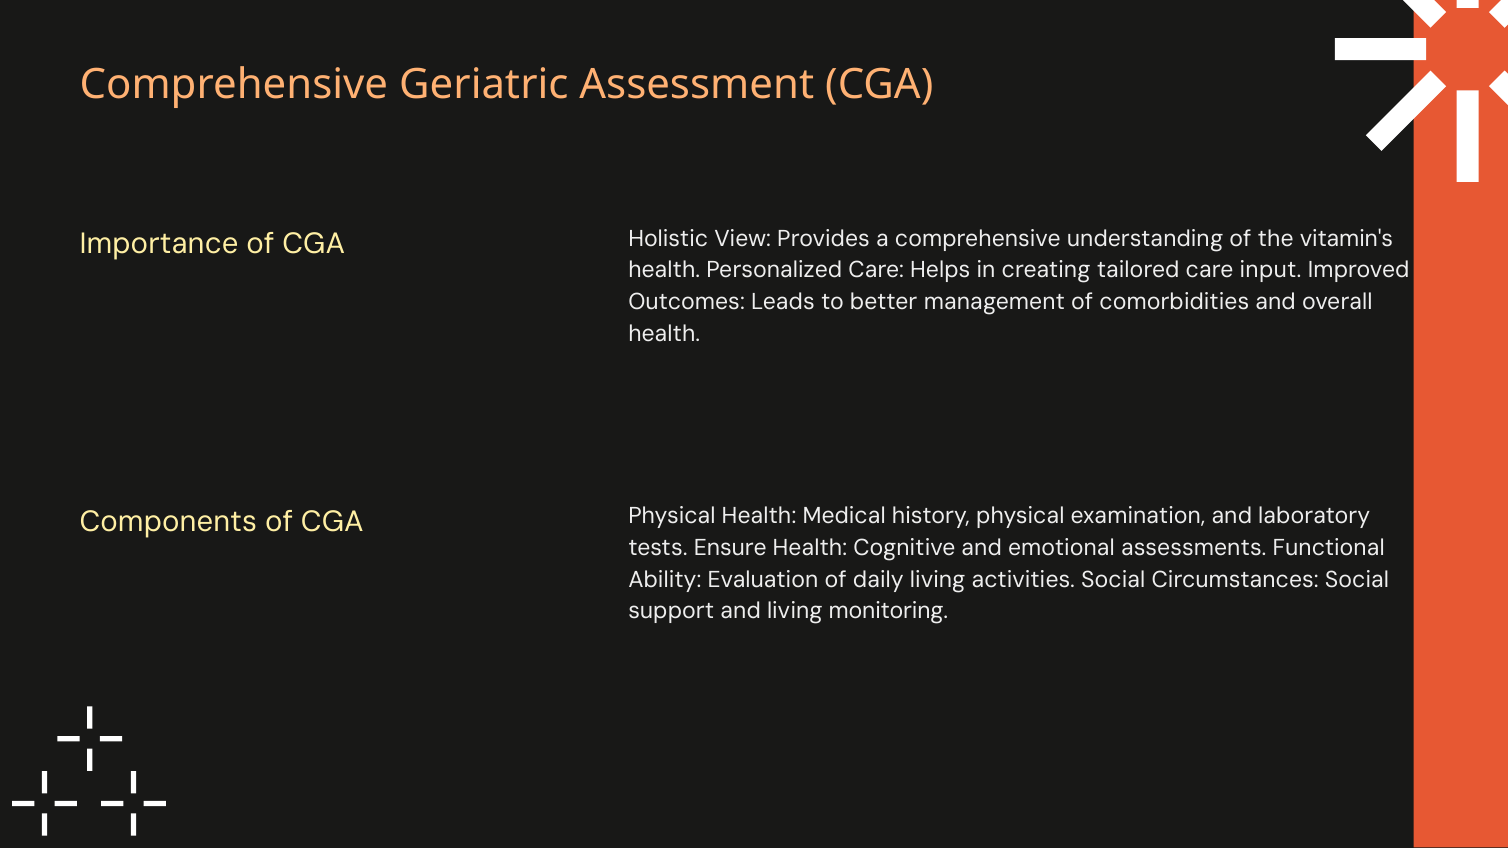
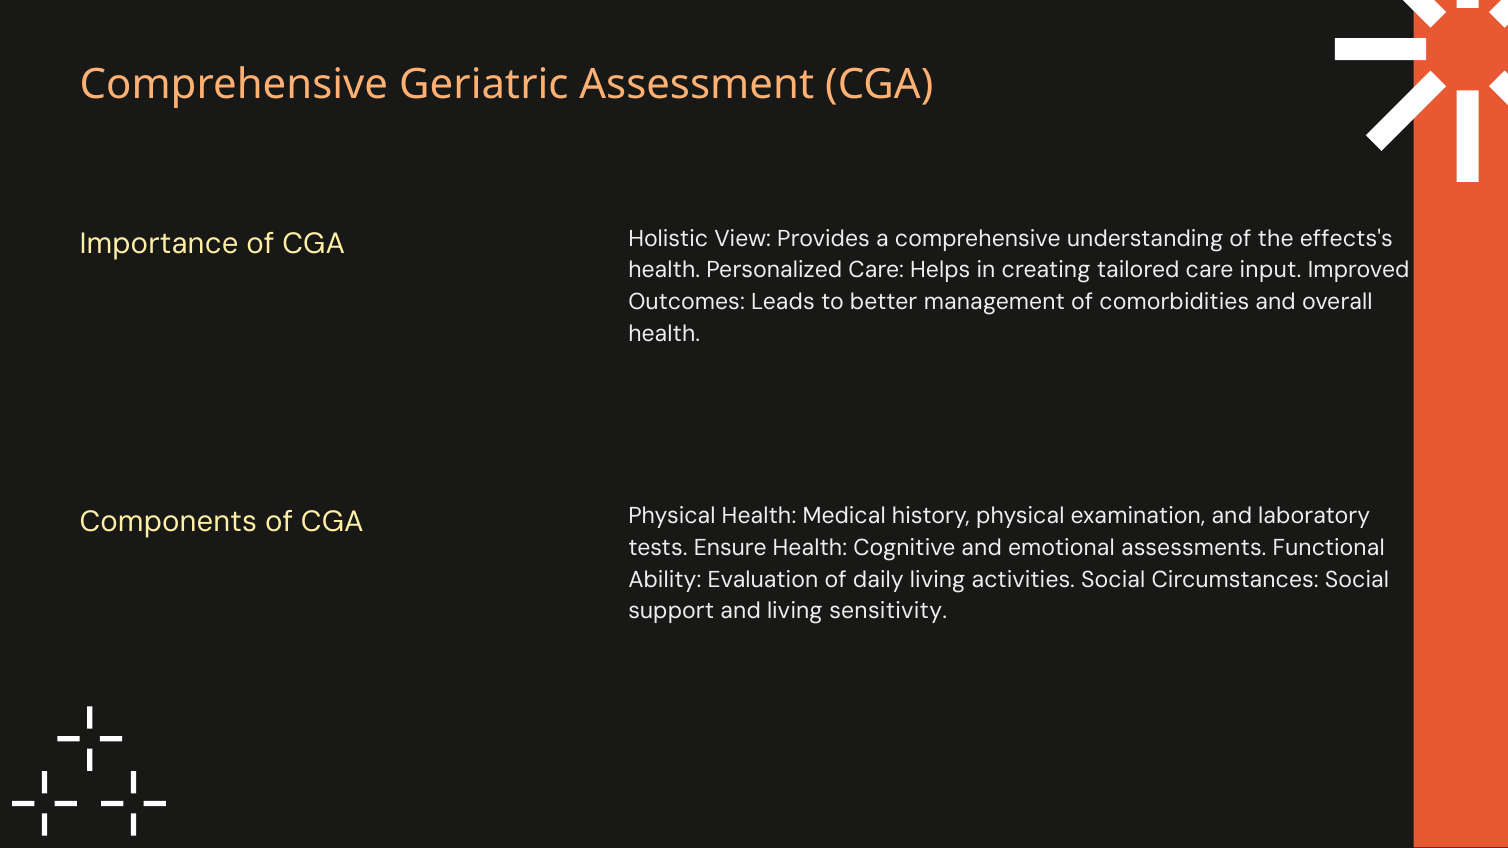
vitamin's: vitamin's -> effects's (1346, 239)
monitoring: monitoring -> sensitivity (888, 612)
